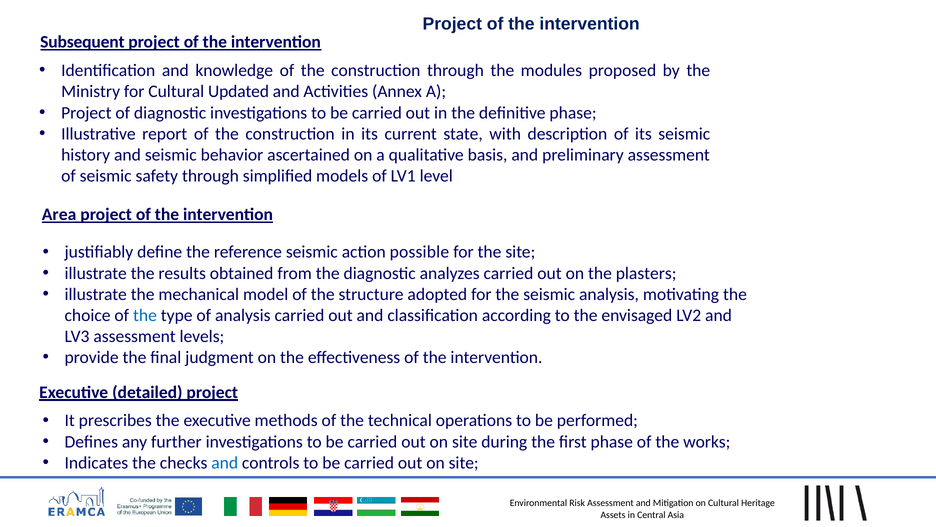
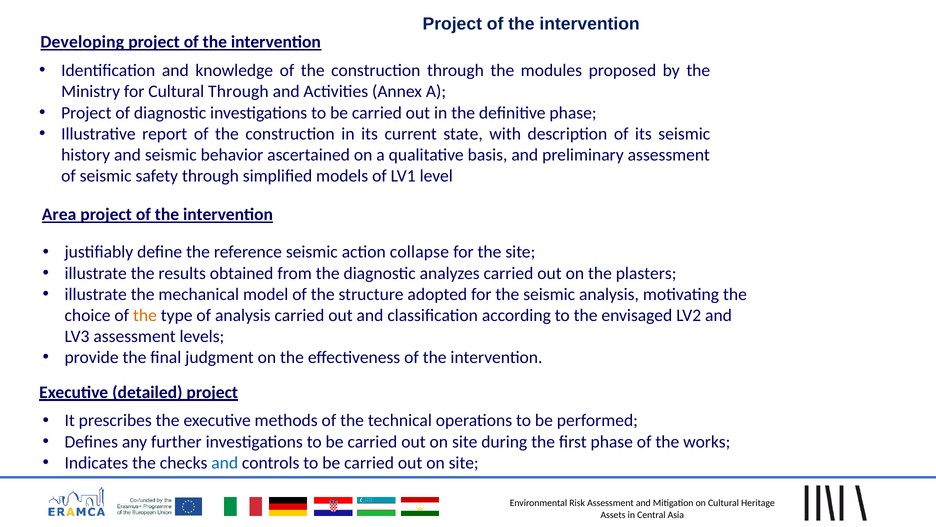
Subsequent: Subsequent -> Developing (82, 42)
Cultural Updated: Updated -> Through (238, 92)
possible: possible -> collapse (419, 252)
the colour: blue -> orange (145, 315)
